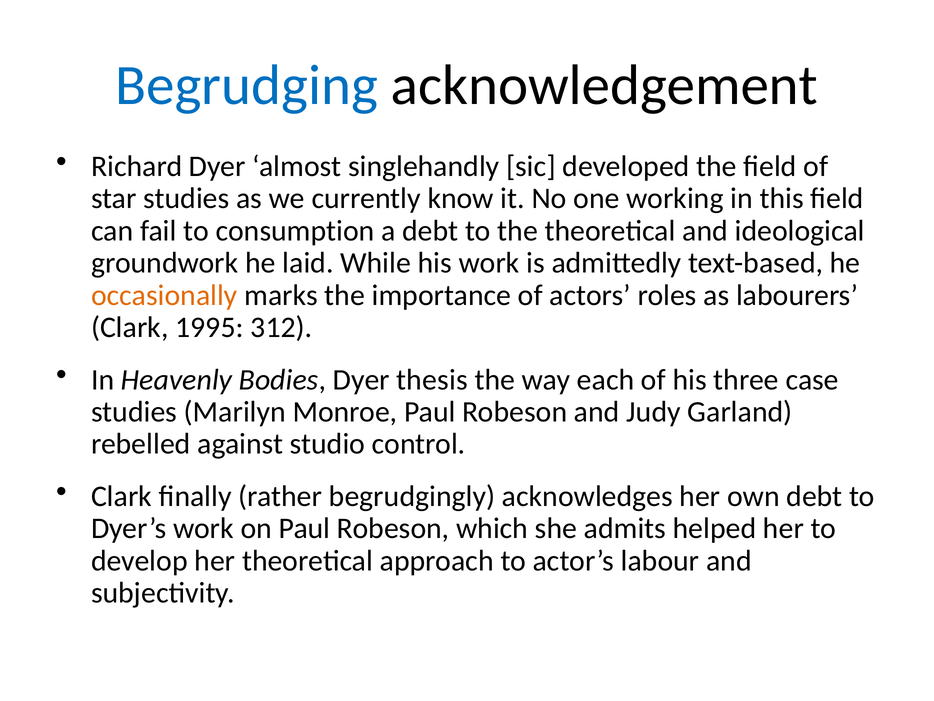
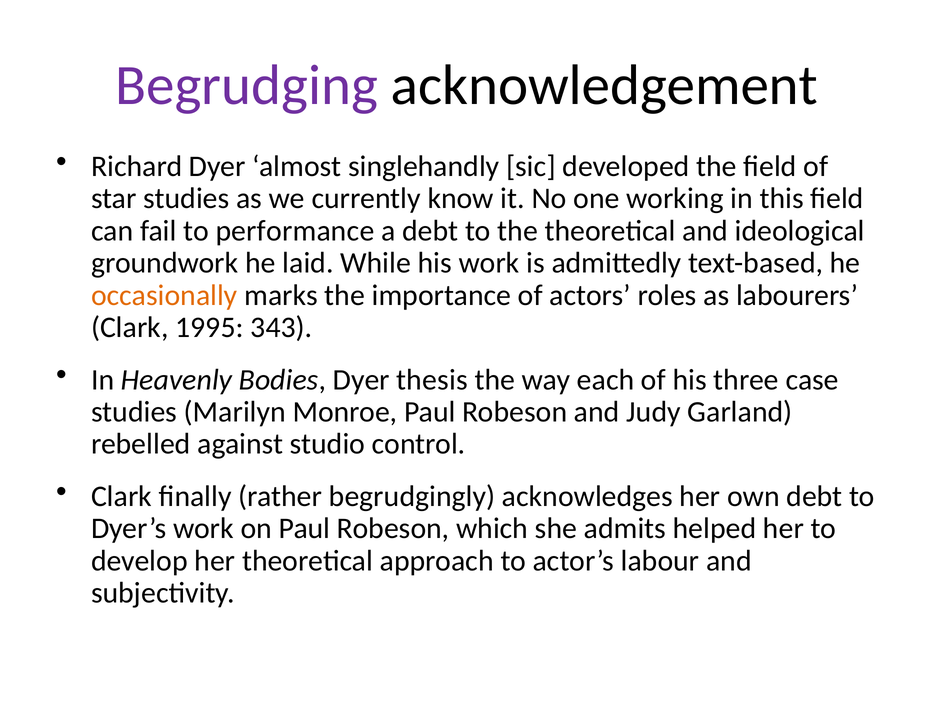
Begrudging colour: blue -> purple (247, 85)
consumption: consumption -> performance (295, 231)
312: 312 -> 343 (281, 327)
